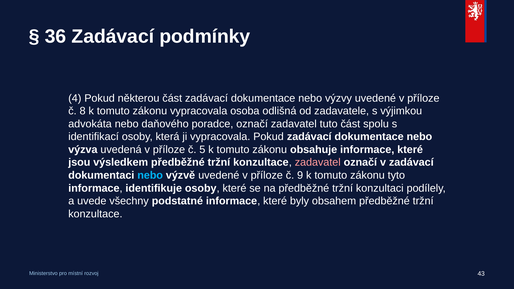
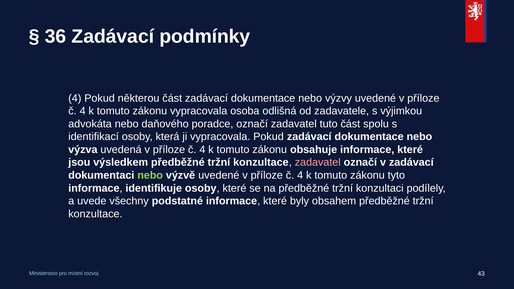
8: 8 -> 4 (83, 111)
5: 5 -> 4 (202, 150)
nebo colour: light blue -> light green (150, 175)
9: 9 -> 4 (300, 175)
